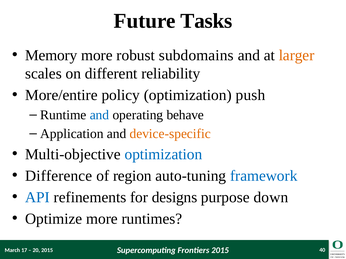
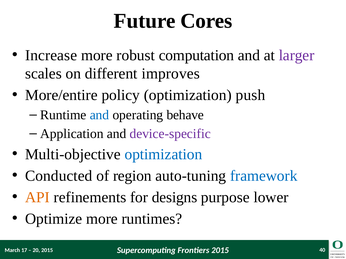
Tasks: Tasks -> Cores (206, 21)
Memory: Memory -> Increase (51, 55)
subdomains: subdomains -> computation (196, 55)
larger colour: orange -> purple (297, 55)
reliability: reliability -> improves (171, 74)
device-specific colour: orange -> purple (170, 134)
Difference: Difference -> Conducted (59, 176)
API colour: blue -> orange (37, 198)
down: down -> lower (271, 198)
